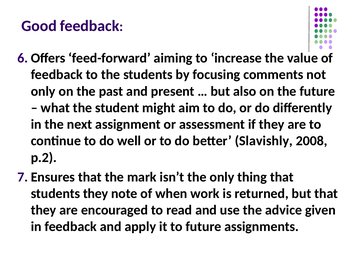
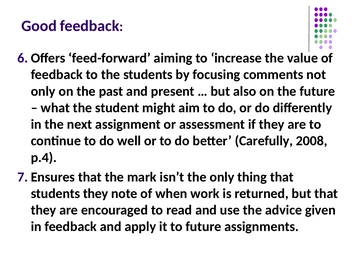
Slavishly: Slavishly -> Carefully (264, 141)
p.2: p.2 -> p.4 (44, 158)
